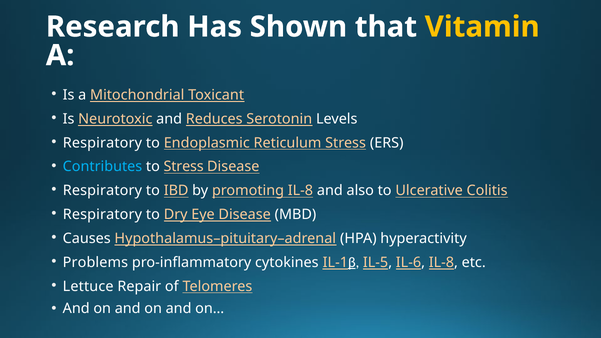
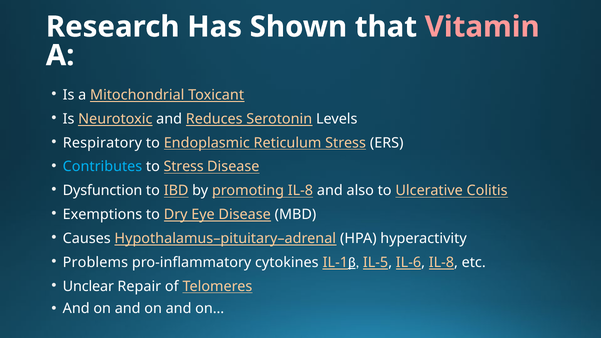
Vitamin colour: yellow -> pink (482, 27)
Respiratory: Respiratory -> Dysfunction (103, 191)
Respiratory: Respiratory -> Exemptions (102, 215)
Lettuce: Lettuce -> Unclear (88, 286)
